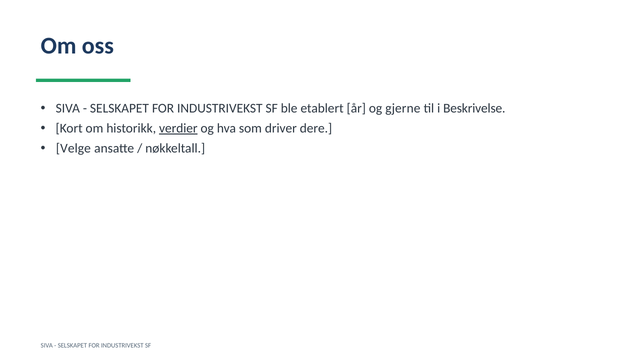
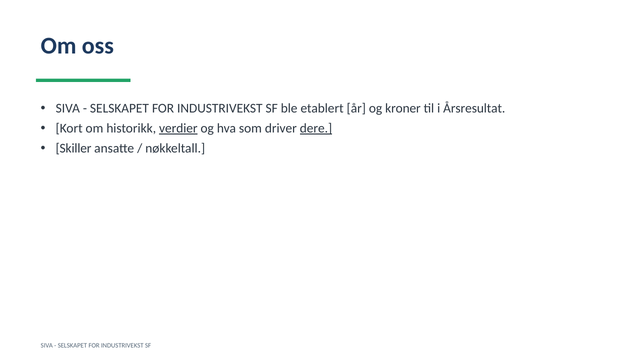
gjerne: gjerne -> kroner (403, 108)
Beskrivelse: Beskrivelse -> Årsresultat (474, 108)
dere underline: none -> present (316, 128)
Velge: Velge -> Skiller (74, 148)
